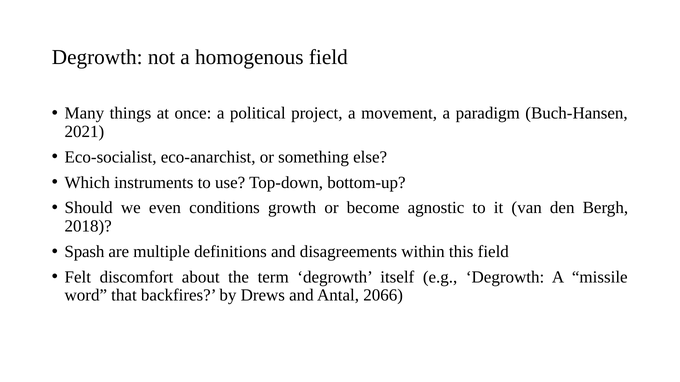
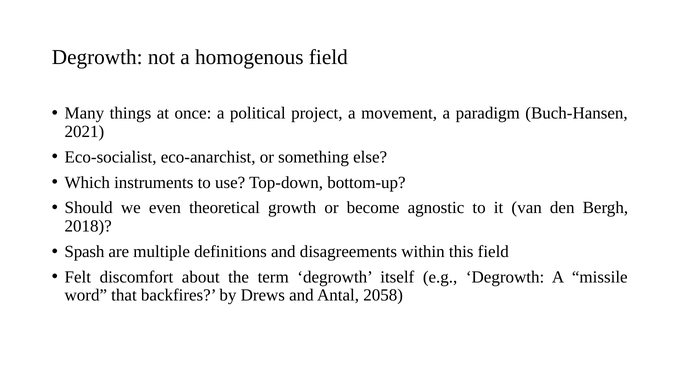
conditions: conditions -> theoretical (225, 208)
2066: 2066 -> 2058 (383, 296)
